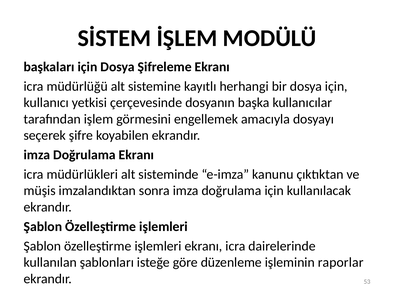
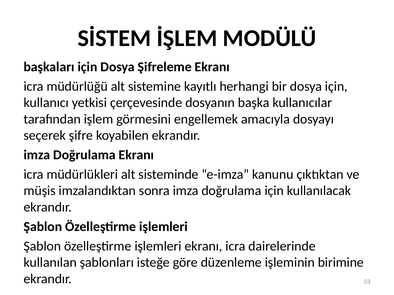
raporlar: raporlar -> birimine (341, 263)
